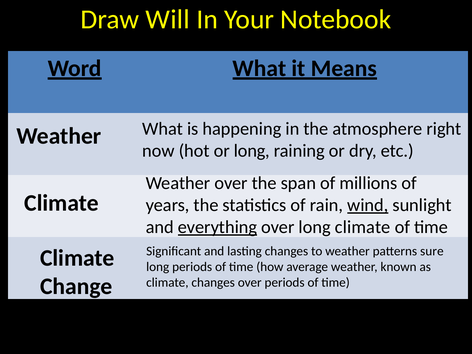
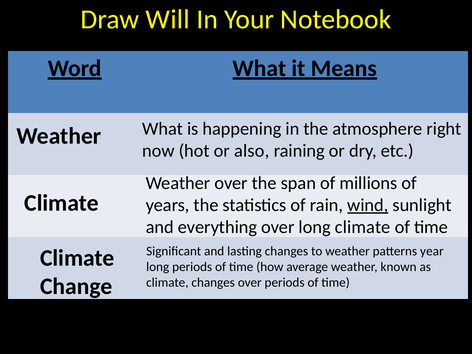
or long: long -> also (252, 151)
everything underline: present -> none (218, 227)
sure: sure -> year (432, 251)
